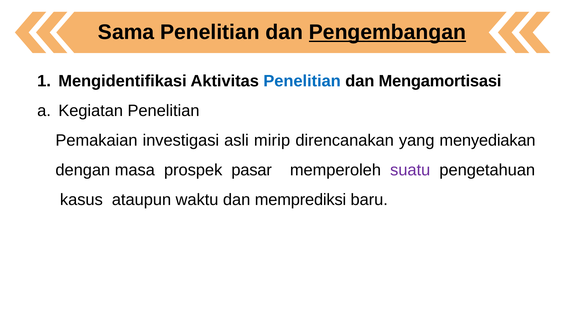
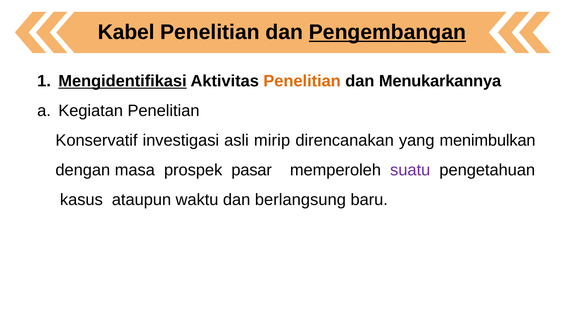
Sama: Sama -> Kabel (126, 32)
Mengidentifikasi underline: none -> present (123, 81)
Penelitian colour: blue -> orange (302, 81)
Mengamortisasi: Mengamortisasi -> Menukarkannya (440, 81)
Pemakaian: Pemakaian -> Konservatif (96, 140)
menyediakan: menyediakan -> menimbulkan (488, 140)
memprediksi: memprediksi -> berlangsung (300, 199)
